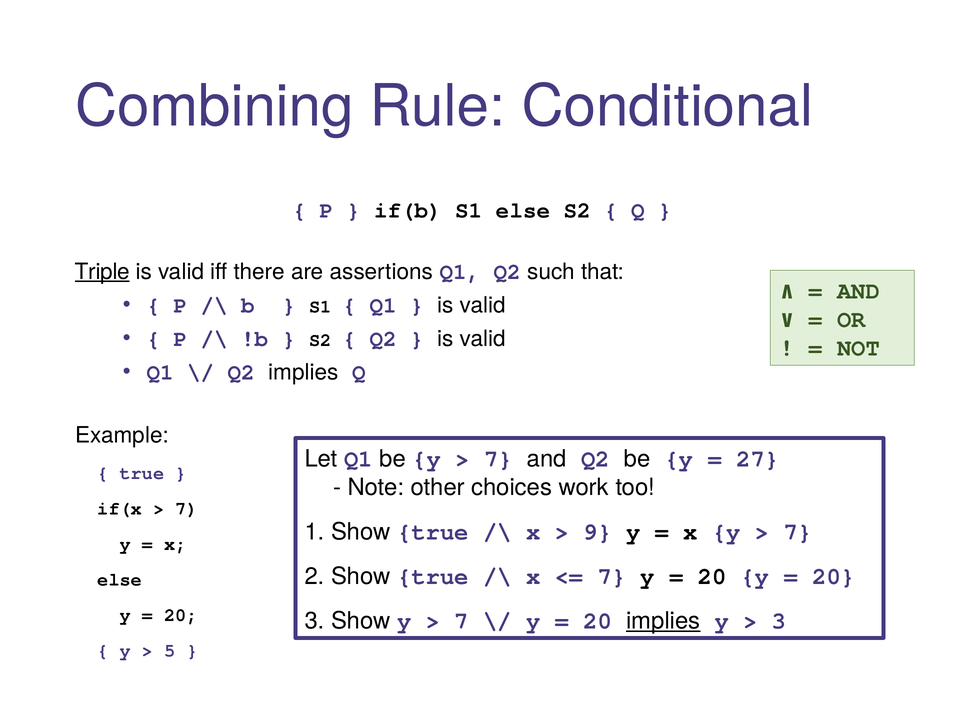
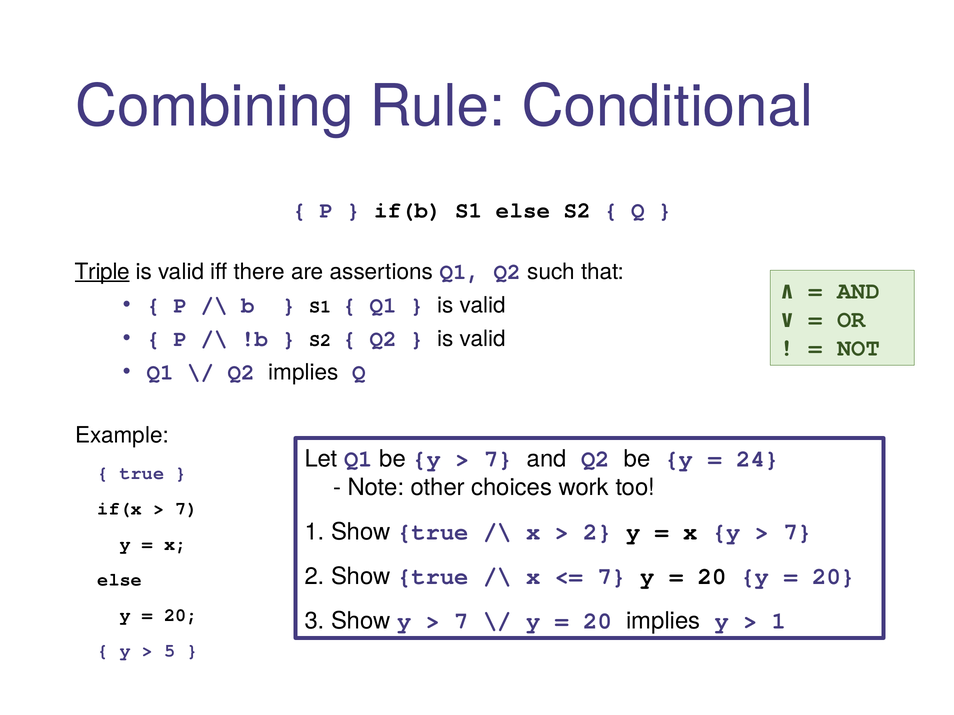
27: 27 -> 24 (758, 459)
9: 9 -> 2 (598, 532)
implies underline: present -> none (663, 621)
3: 3 -> 1 (779, 621)
